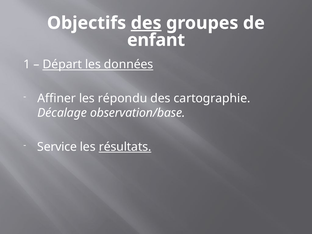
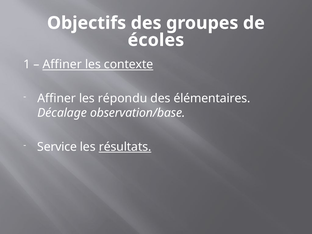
des underline: present -> none (146, 23)
enfant: enfant -> écoles (156, 40)
Départ: Départ -> Affiner (62, 64)
données: données -> contexte (129, 64)
cartographie: cartographie -> élémentaires (212, 98)
